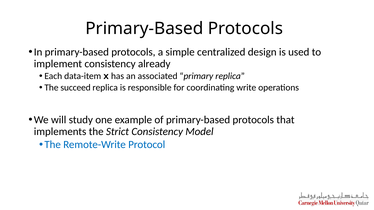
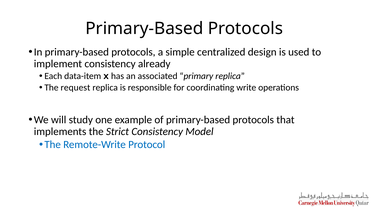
succeed: succeed -> request (75, 88)
